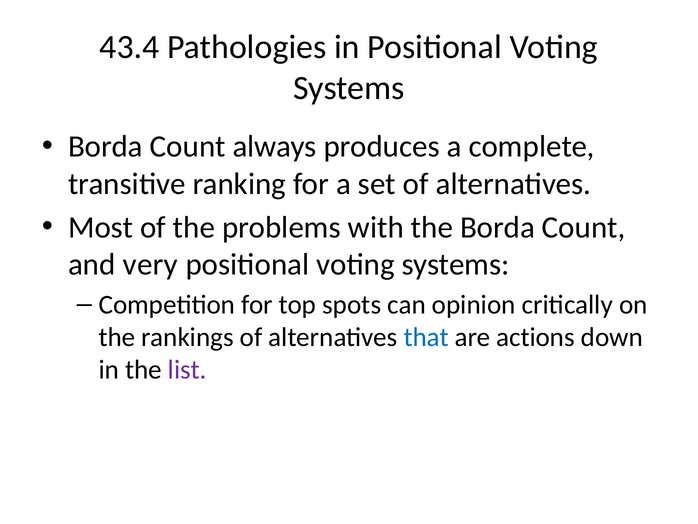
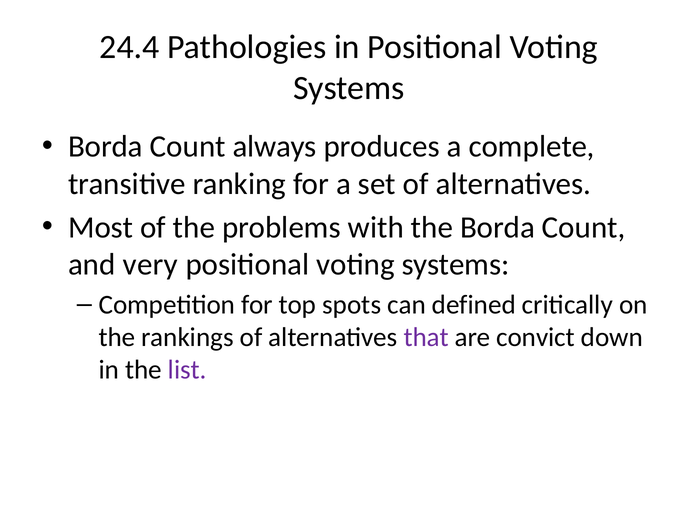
43.4: 43.4 -> 24.4 (129, 47)
opinion: opinion -> defined (474, 304)
that colour: blue -> purple (426, 337)
actions: actions -> convict (536, 337)
